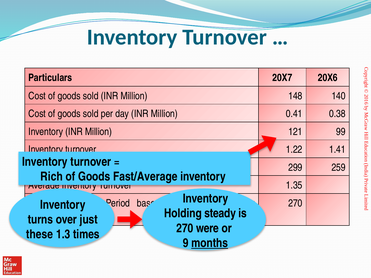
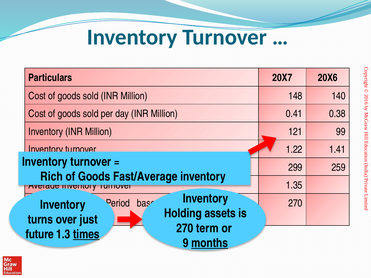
steady: steady -> assets (220, 214)
were: were -> term (207, 228)
these: these -> future (40, 235)
times underline: none -> present (86, 235)
